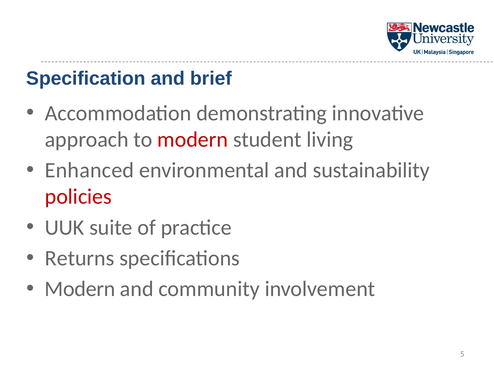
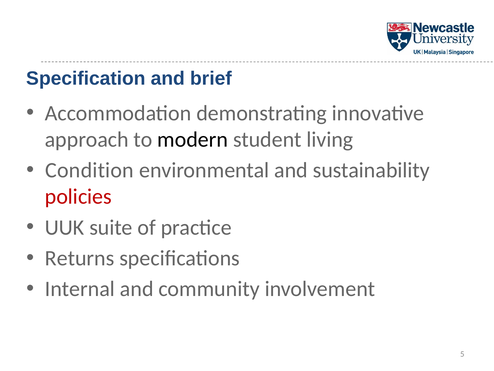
modern colour: red -> black (193, 139)
Enhanced: Enhanced -> Condition (89, 170)
Modern: Modern -> Internal (80, 289)
